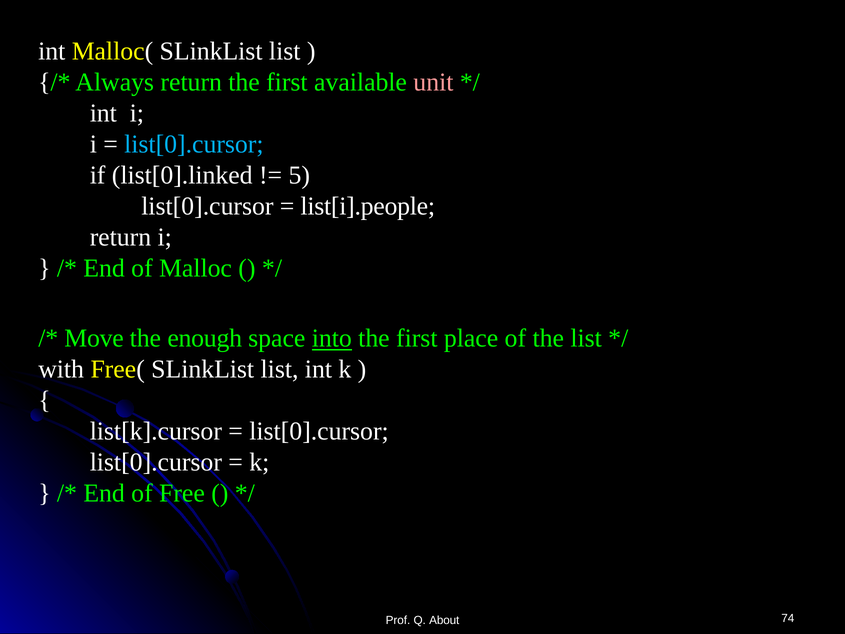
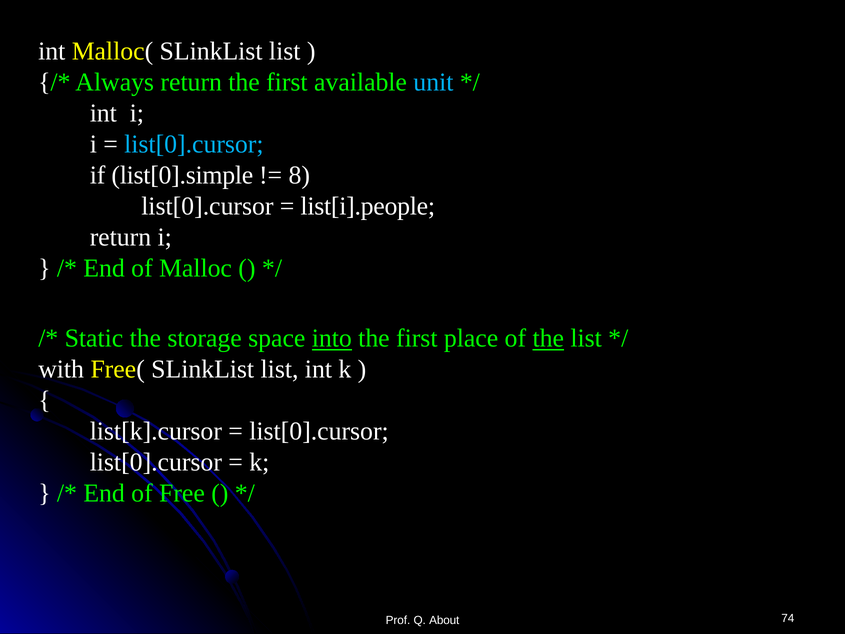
unit colour: pink -> light blue (433, 82)
list[0].linked: list[0].linked -> list[0].simple (182, 175)
5: 5 -> 8 (299, 175)
Move: Move -> Static (94, 338)
enough: enough -> storage (205, 338)
the underline: none -> present (548, 338)
